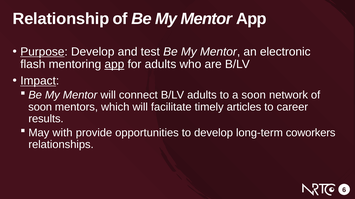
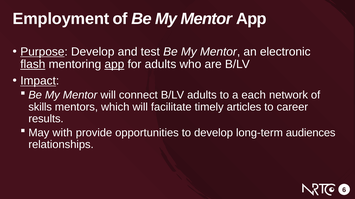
Relationship: Relationship -> Employment (61, 19)
flash underline: none -> present (33, 65)
a soon: soon -> each (254, 95)
soon: soon -> skills (40, 107)
coworkers: coworkers -> audiences (311, 133)
